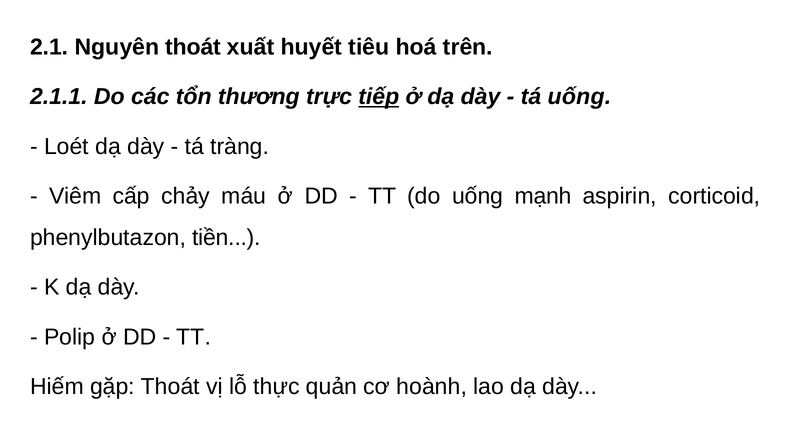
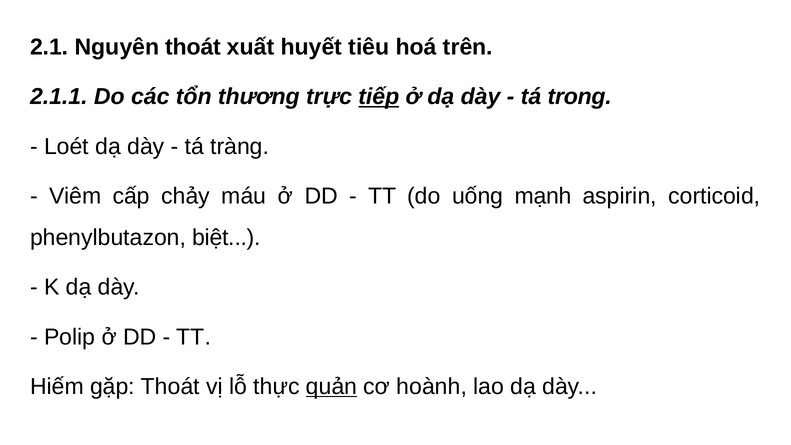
tá uống: uống -> trong (580, 97)
tiền: tiền -> biệt (226, 237)
quản underline: none -> present (332, 387)
